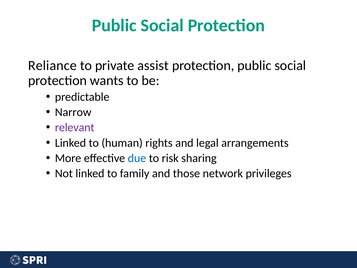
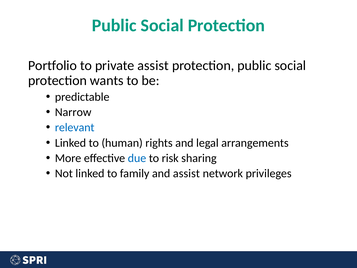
Reliance: Reliance -> Portfolio (53, 65)
relevant colour: purple -> blue (75, 127)
and those: those -> assist (186, 173)
